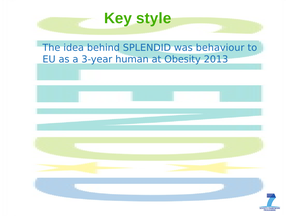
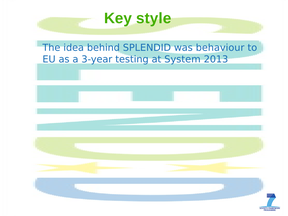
human: human -> testing (132, 59)
Obesity: Obesity -> System (182, 59)
